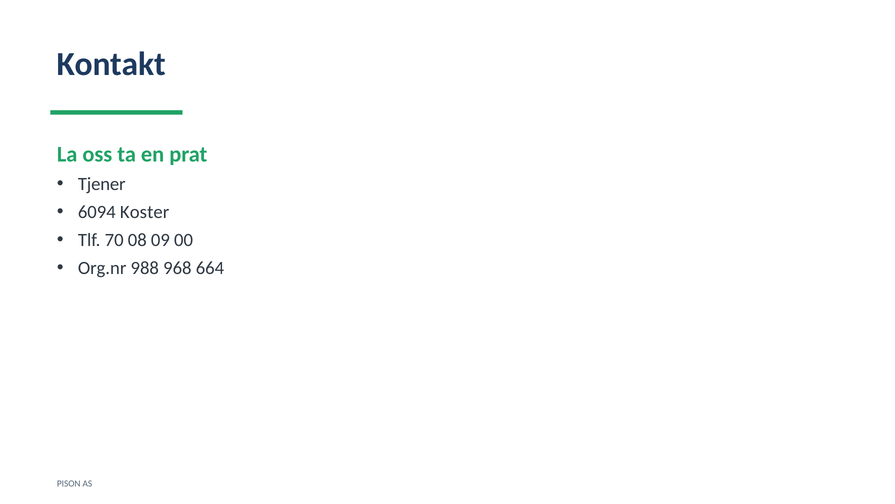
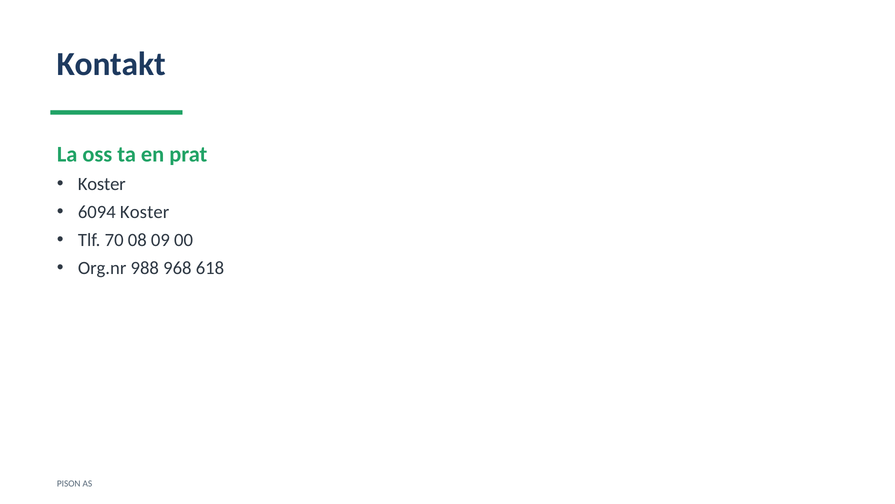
Tjener: Tjener -> Koster (102, 184)
664: 664 -> 618 (210, 268)
